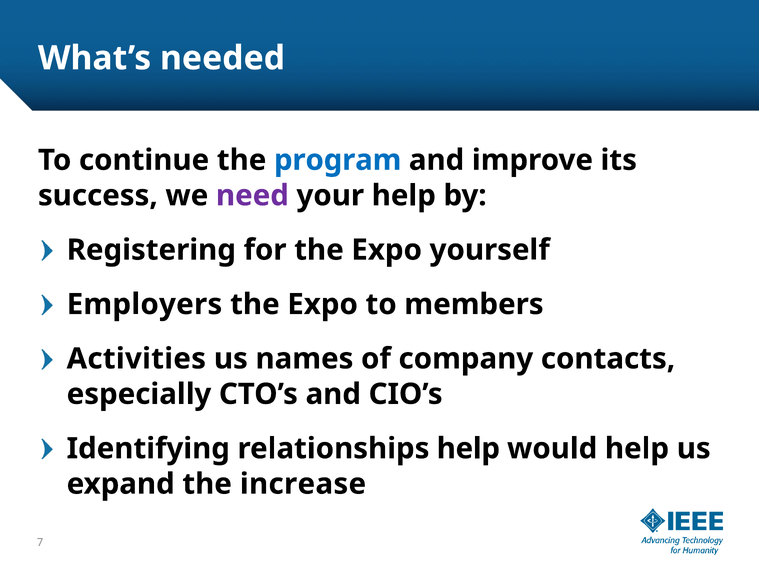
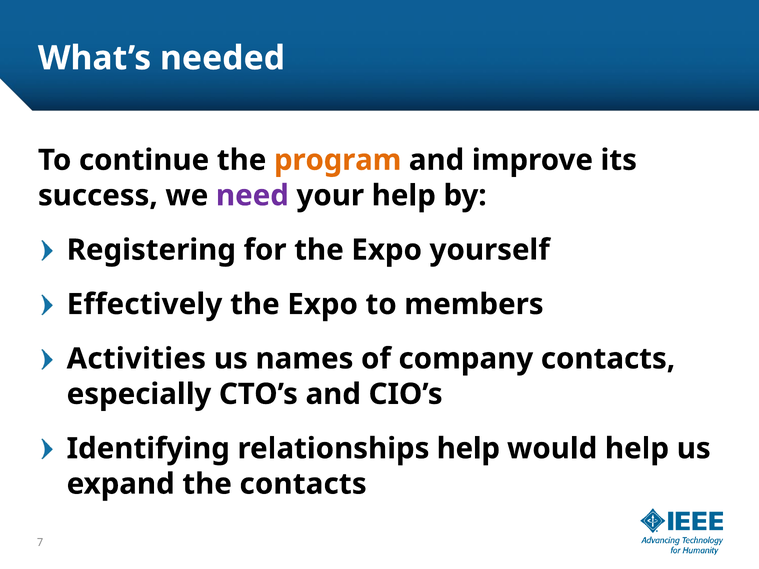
program colour: blue -> orange (338, 160)
Employers: Employers -> Effectively (144, 304)
the increase: increase -> contacts (303, 484)
